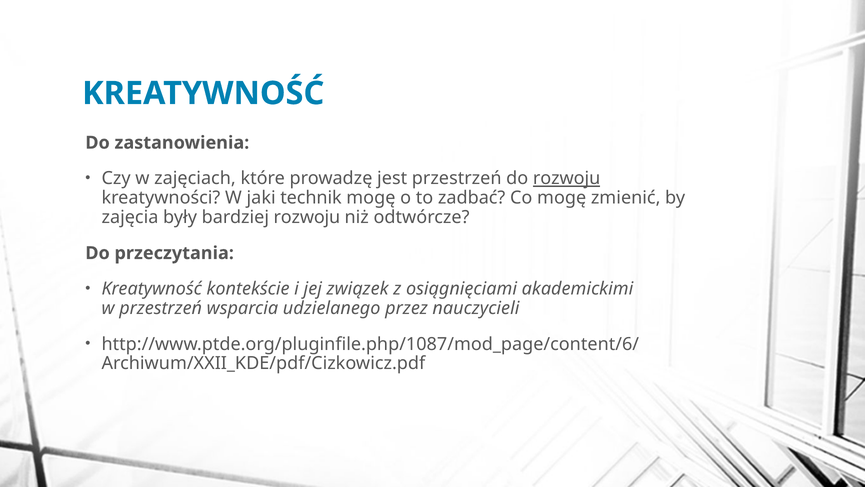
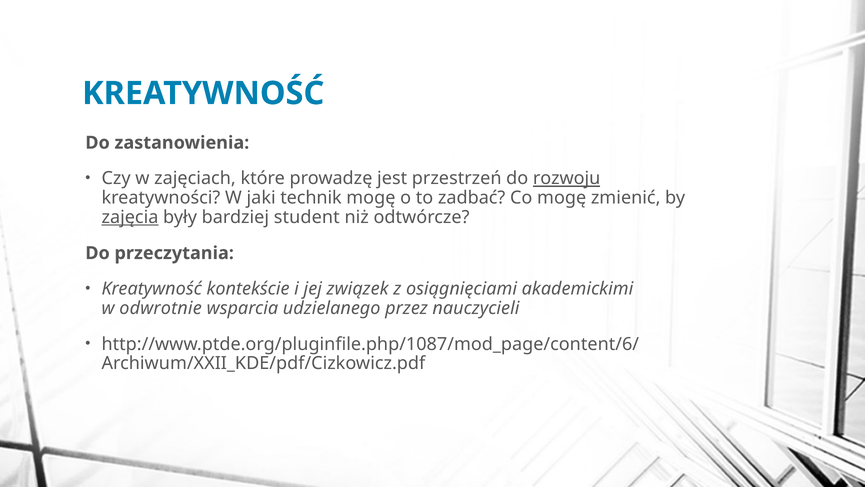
zajęcia underline: none -> present (130, 217)
bardziej rozwoju: rozwoju -> student (307, 217)
w przestrzeń: przestrzeń -> odwrotnie (161, 308)
